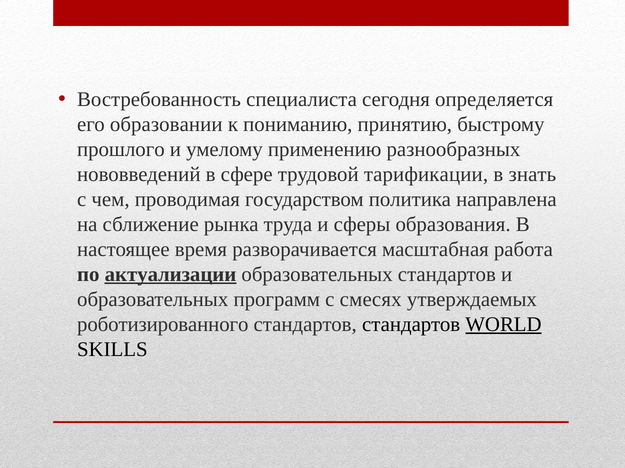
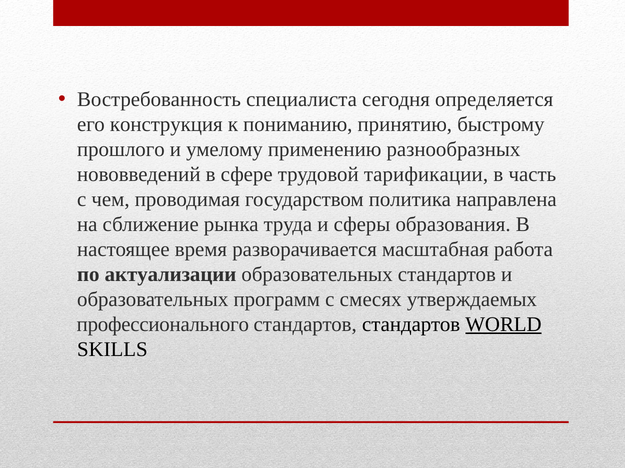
образовании: образовании -> конструкция (166, 125)
знать: знать -> часть (532, 175)
актуализации underline: present -> none (171, 275)
роботизированного: роботизированного -> профессионального (163, 325)
